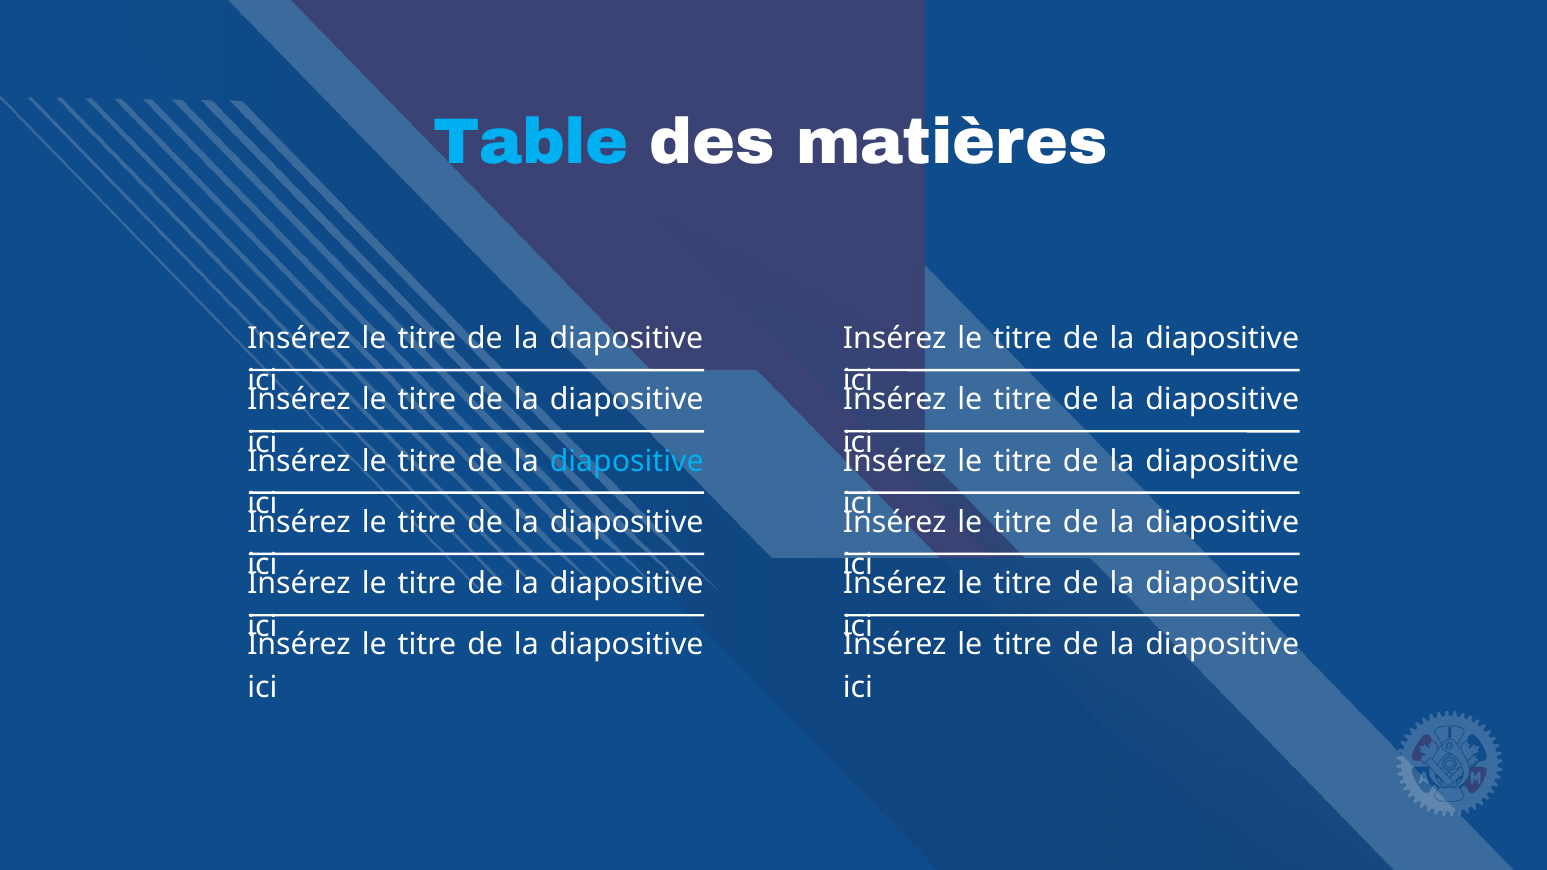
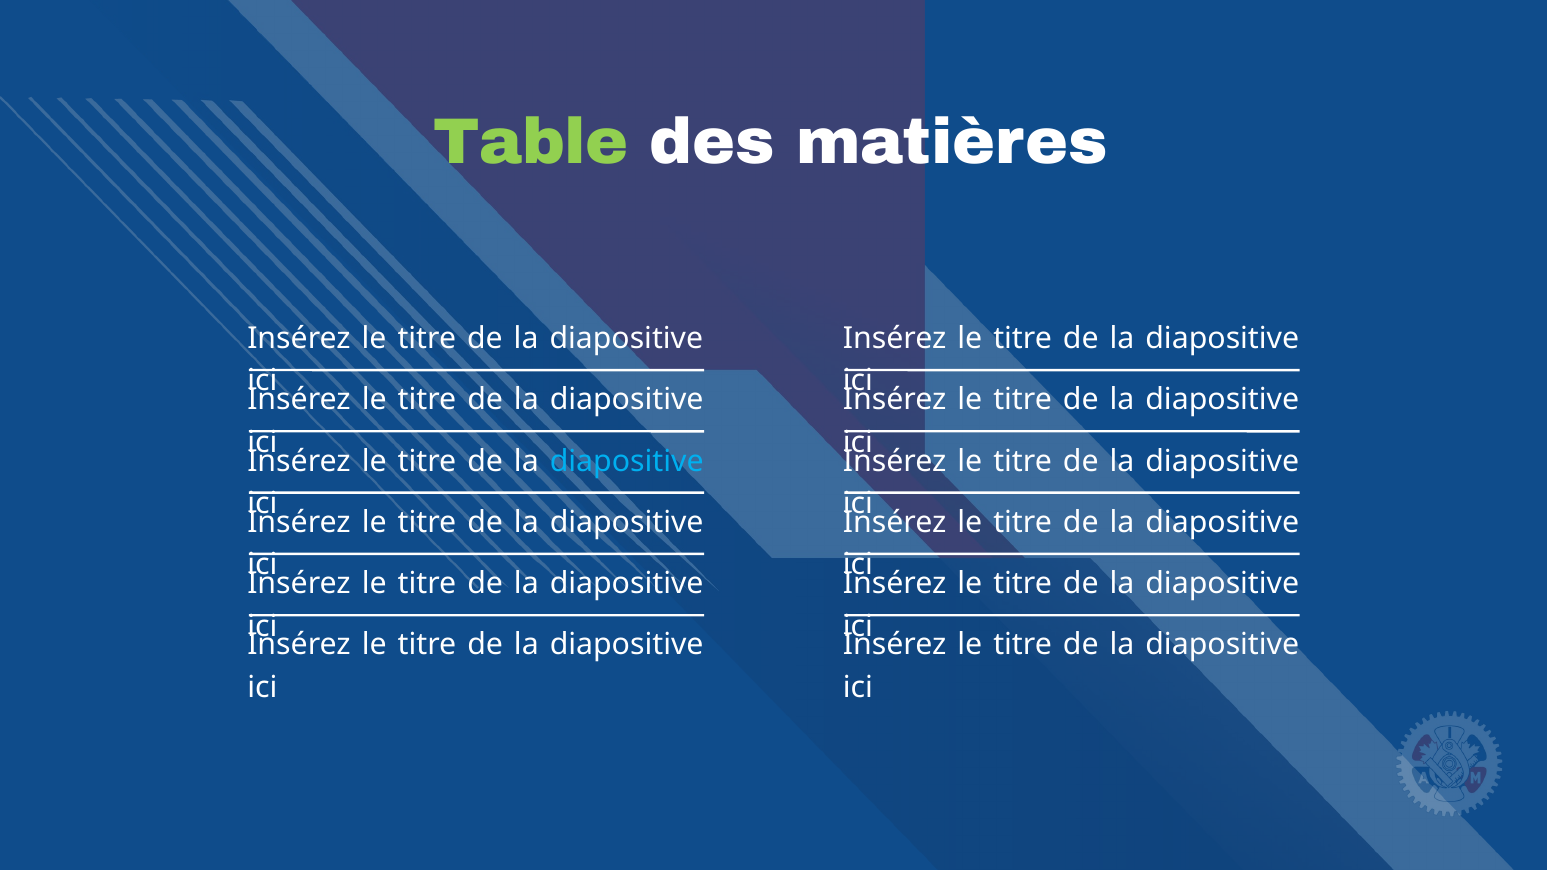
Table colour: light blue -> light green (531, 143)
